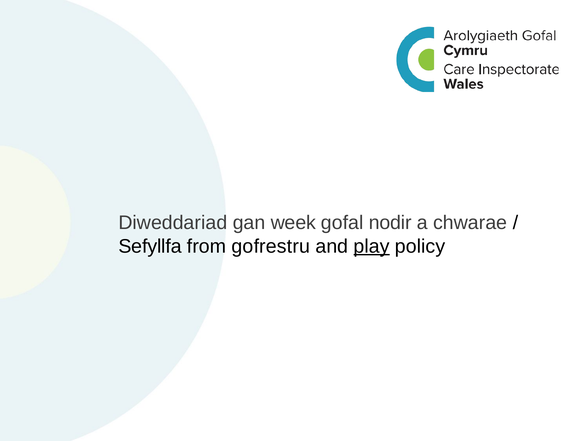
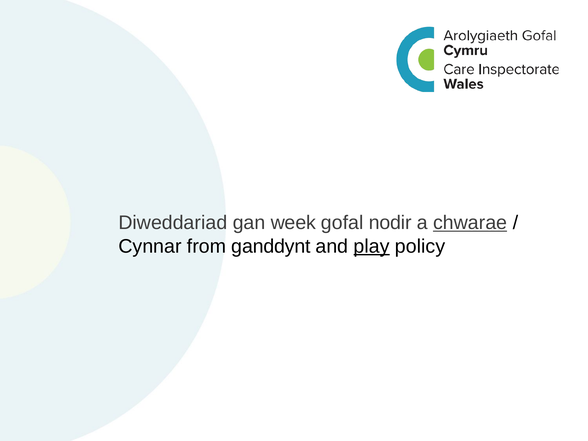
chwarae underline: none -> present (470, 223)
Sefyllfa: Sefyllfa -> Cynnar (150, 246)
gofrestru: gofrestru -> ganddynt (271, 246)
